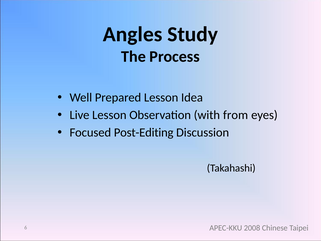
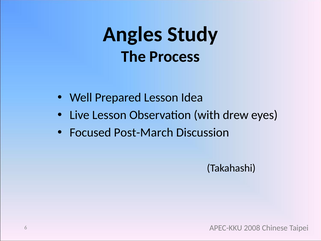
from: from -> drew (236, 115)
Post-Editing: Post-Editing -> Post-March (144, 132)
